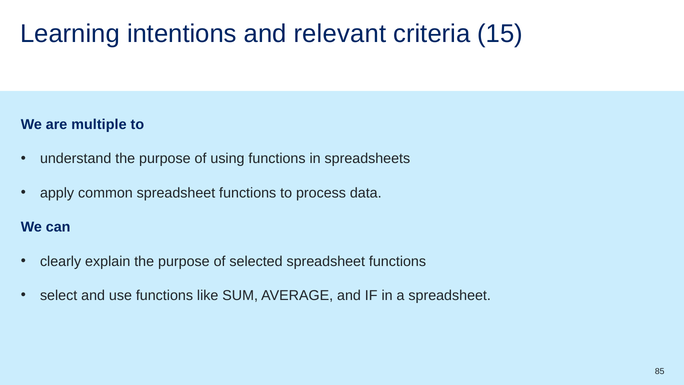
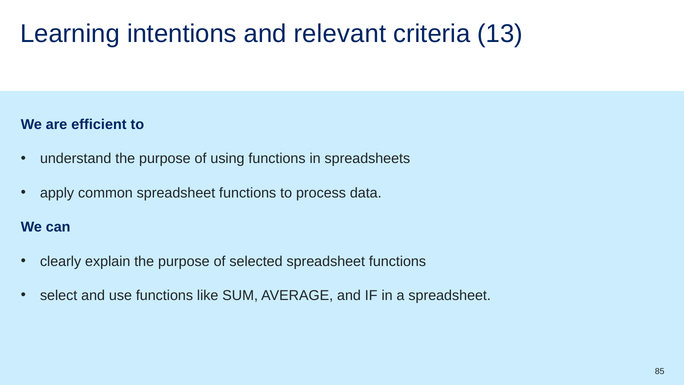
15: 15 -> 13 (500, 34)
multiple: multiple -> efficient (99, 124)
